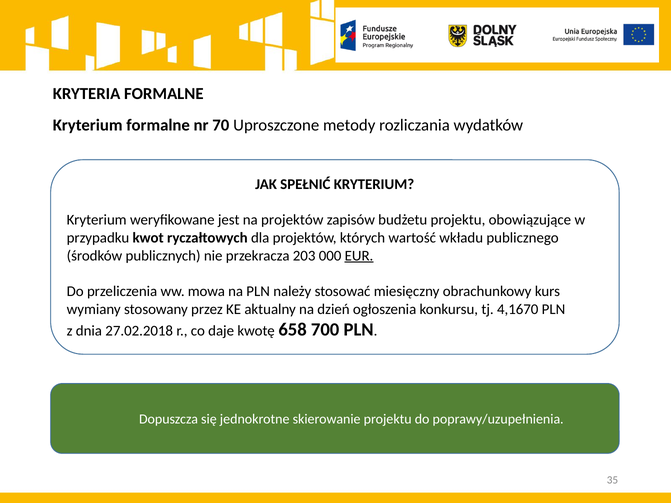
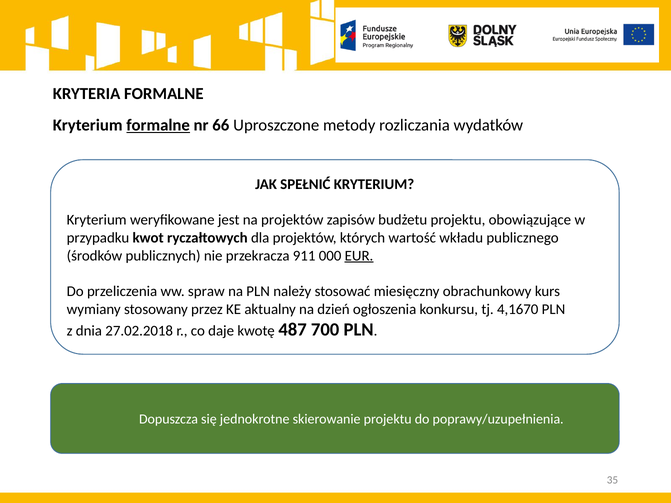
formalne underline: none -> present (158, 125)
70: 70 -> 66 (221, 125)
203: 203 -> 911 (304, 256)
mowa: mowa -> spraw (206, 292)
658: 658 -> 487 (293, 330)
